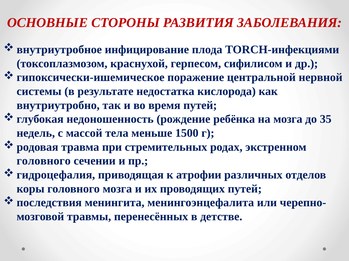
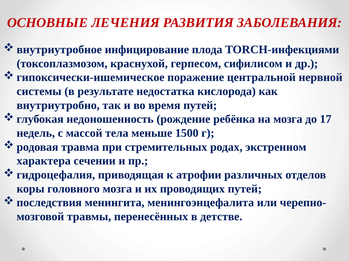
СТОРОНЫ: СТОРОНЫ -> ЛЕЧЕНИЯ (126, 23)
35: 35 -> 17 (326, 119)
головного: головного -> характера (44, 161)
